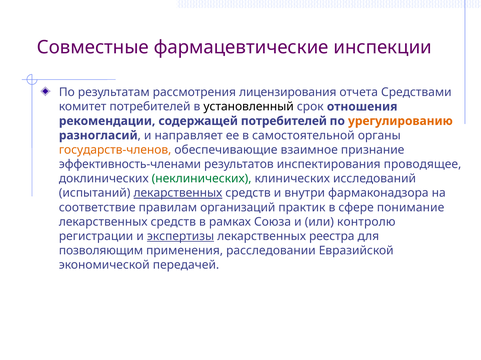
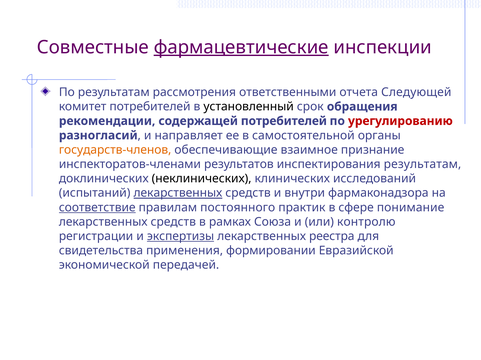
фармацевтические underline: none -> present (241, 47)
лицензирования: лицензирования -> ответственными (288, 92)
Средствами: Средствами -> Следующей (416, 92)
отношения: отношения -> обращения (362, 107)
урегулированию colour: orange -> red (400, 121)
эффективность-членами: эффективность-членами -> инспекторатов-членами (130, 165)
инспектирования проводящее: проводящее -> результатам (423, 165)
неклинических colour: green -> black (202, 179)
соответствие underline: none -> present (97, 208)
организаций: организаций -> постоянного (238, 208)
позволяющим: позволяющим -> свидетельства (101, 251)
расследовании: расследовании -> формировании (271, 251)
